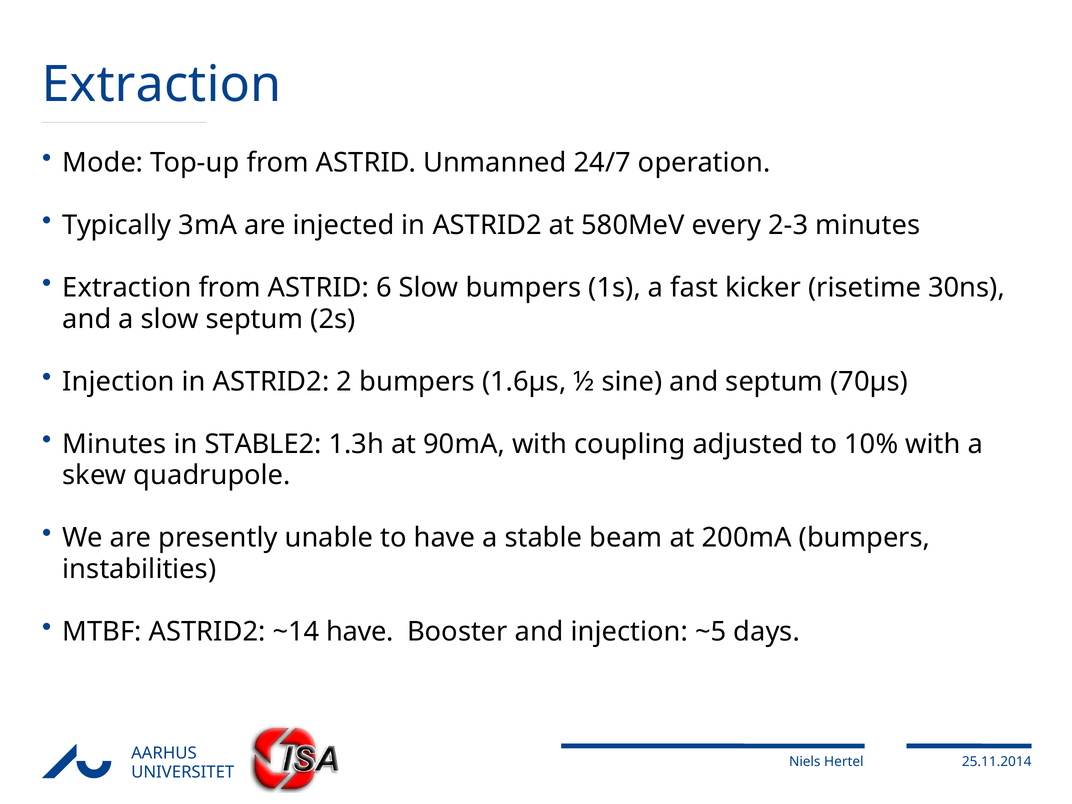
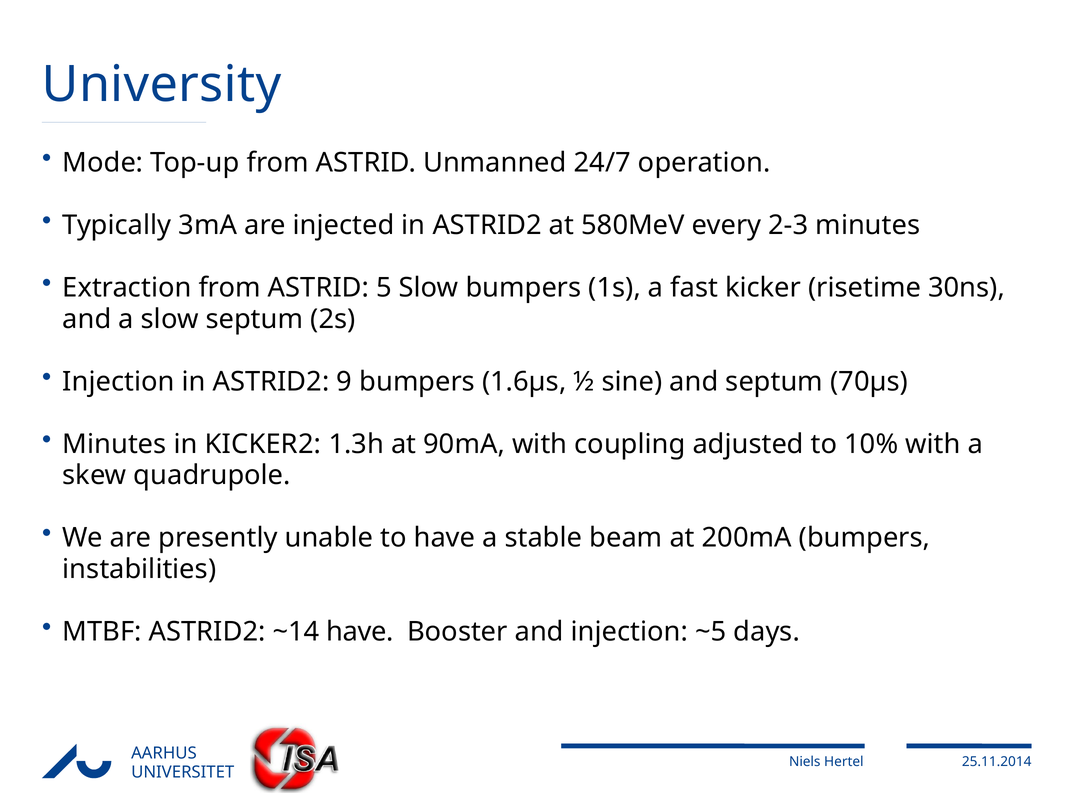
Extraction: Extraction -> University (162, 85)
6: 6 -> 5 (384, 288)
2: 2 -> 9 (344, 382)
STABLE2: STABLE2 -> KICKER2 (263, 444)
